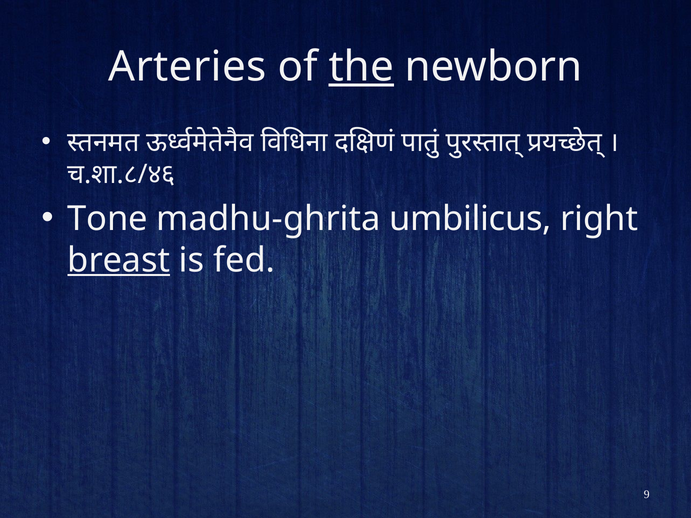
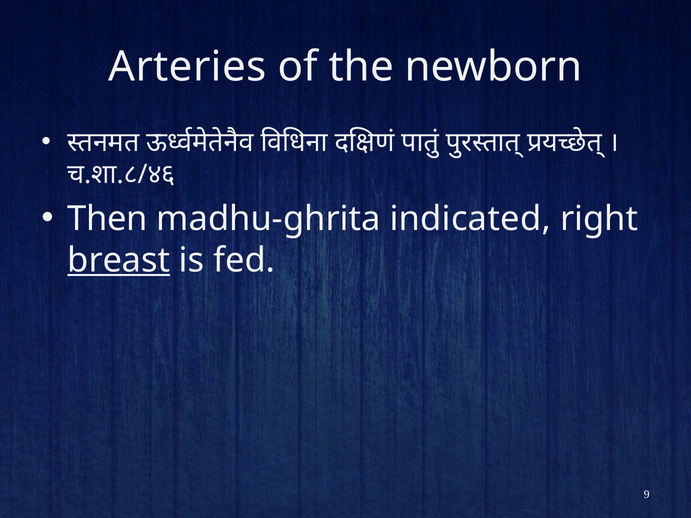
the underline: present -> none (361, 67)
Tone: Tone -> Then (108, 219)
umbilicus: umbilicus -> indicated (470, 219)
